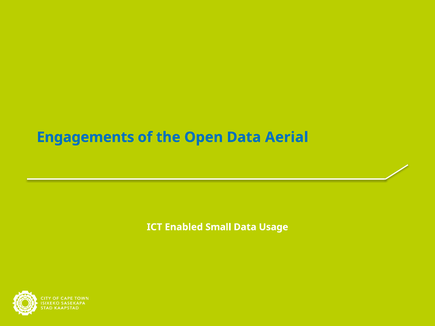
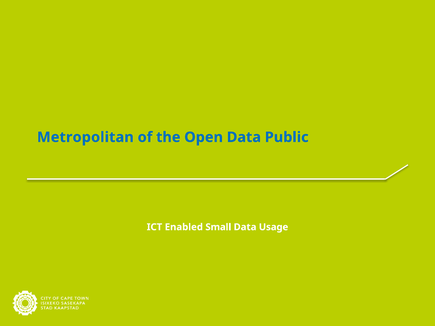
Engagements: Engagements -> Metropolitan (85, 137)
Aerial: Aerial -> Public (287, 137)
